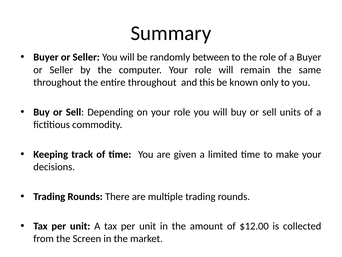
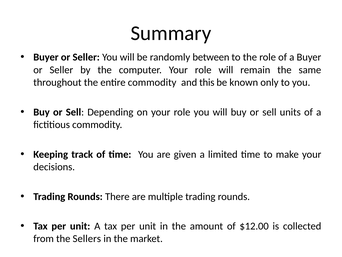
entire throughout: throughout -> commodity (152, 82)
Screen: Screen -> Sellers (87, 238)
